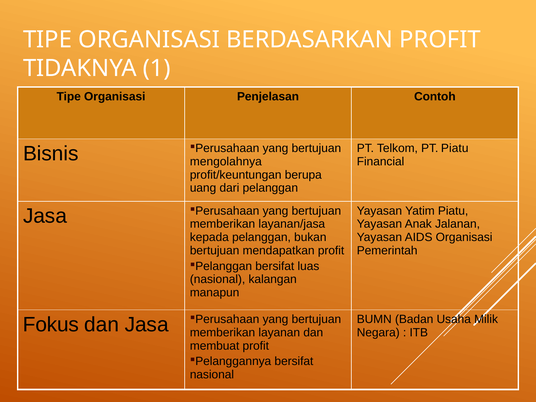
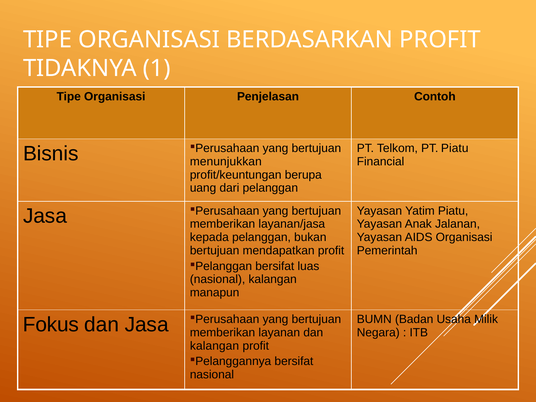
mengolahnya: mengolahnya -> menunjukkan (226, 162)
membuat: membuat -> kalangan (215, 346)
